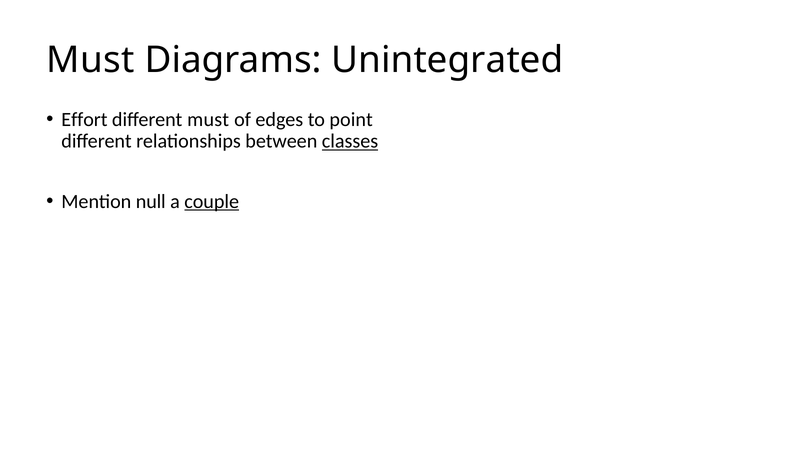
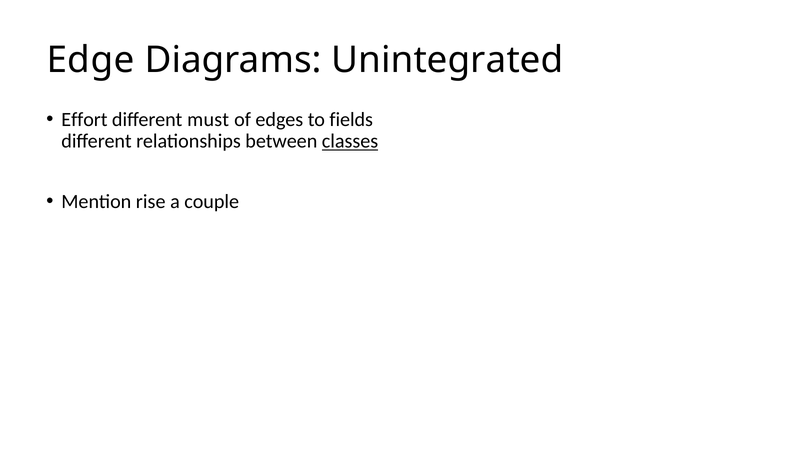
Must: Must -> Edge (90, 60)
point: point -> fields (351, 119)
null: null -> rise (151, 201)
couple underline: present -> none (212, 201)
